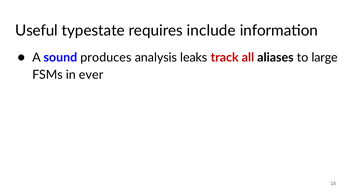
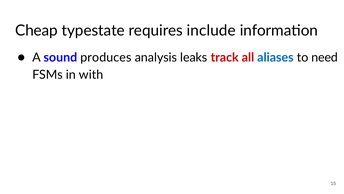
Useful: Useful -> Cheap (36, 30)
aliases colour: black -> blue (275, 57)
large: large -> need (325, 57)
ever: ever -> with (91, 74)
